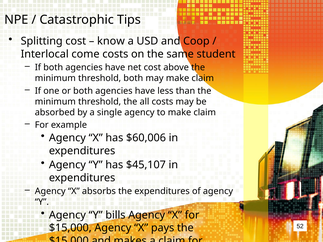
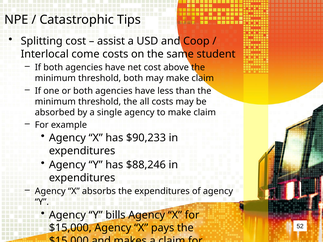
know: know -> assist (111, 41)
$60,006: $60,006 -> $90,233 (146, 138)
$45,107: $45,107 -> $88,246 (146, 165)
